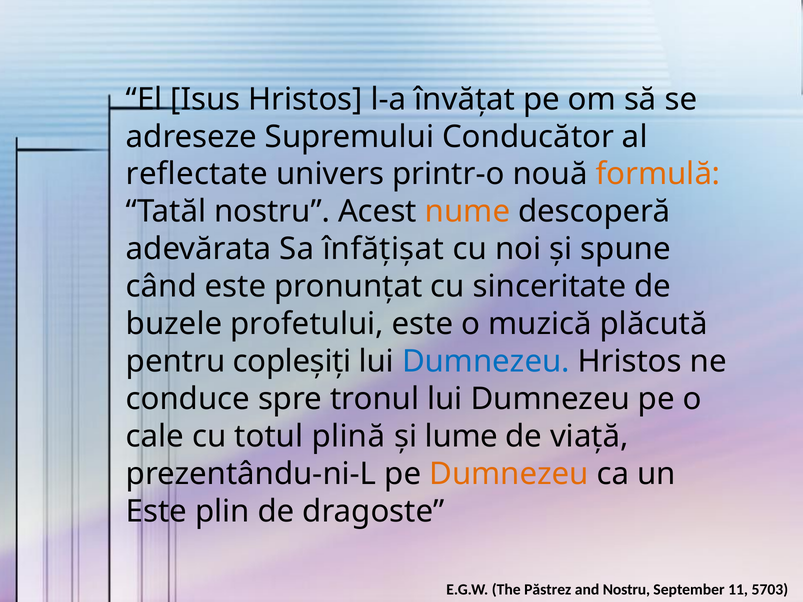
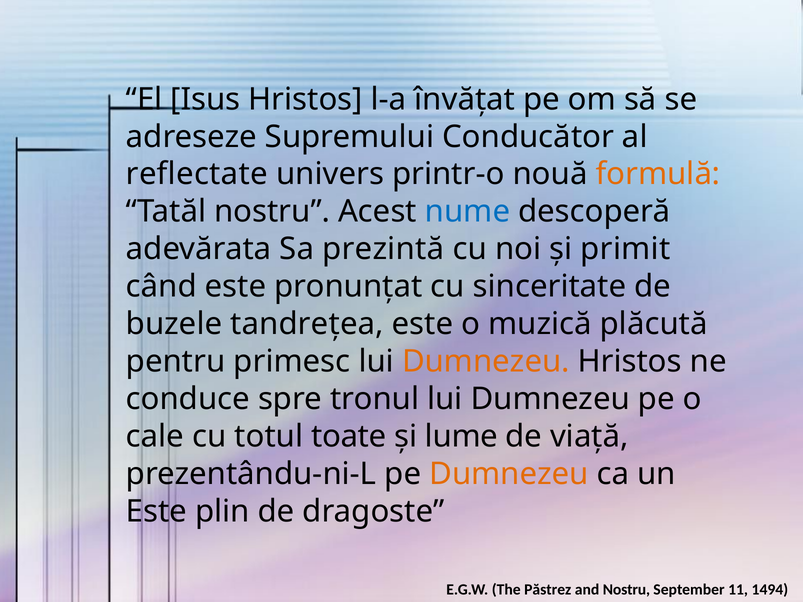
nume colour: orange -> blue (468, 212)
înfățișat: înfățișat -> prezintă (383, 249)
spune: spune -> primit (625, 249)
profetului: profetului -> tandrețea (307, 324)
copleșiți: copleșiți -> primesc (292, 362)
Dumnezeu colour: blue -> orange (486, 362)
plină: plină -> toate (349, 437)
5703: 5703 -> 1494 (770, 590)
